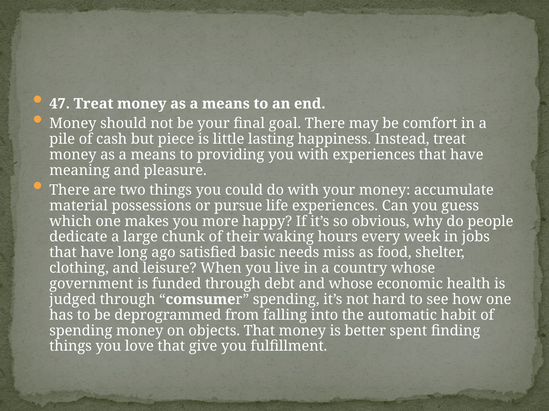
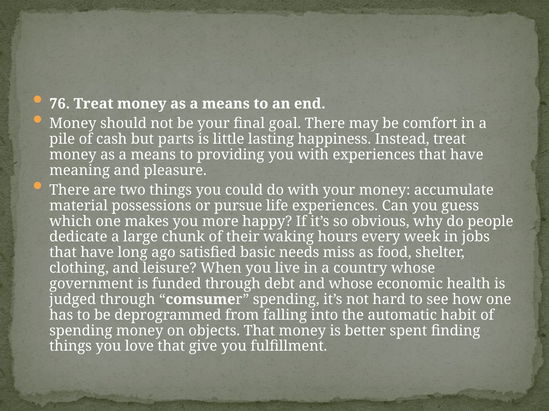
47: 47 -> 76 (60, 104)
piece: piece -> parts (176, 139)
